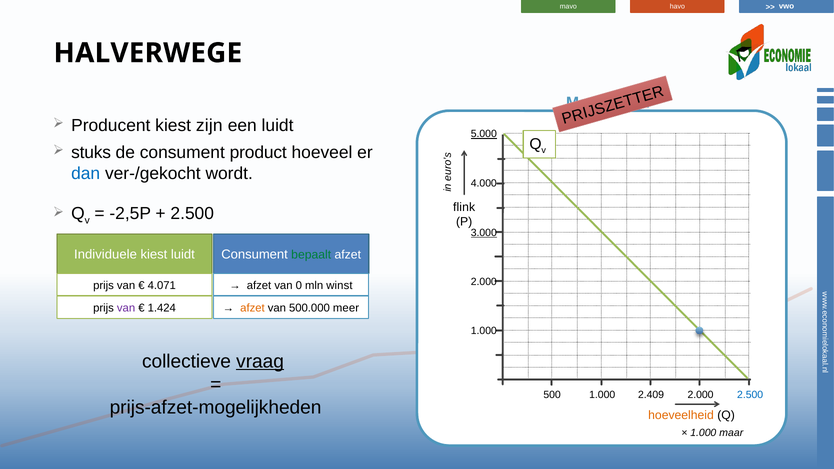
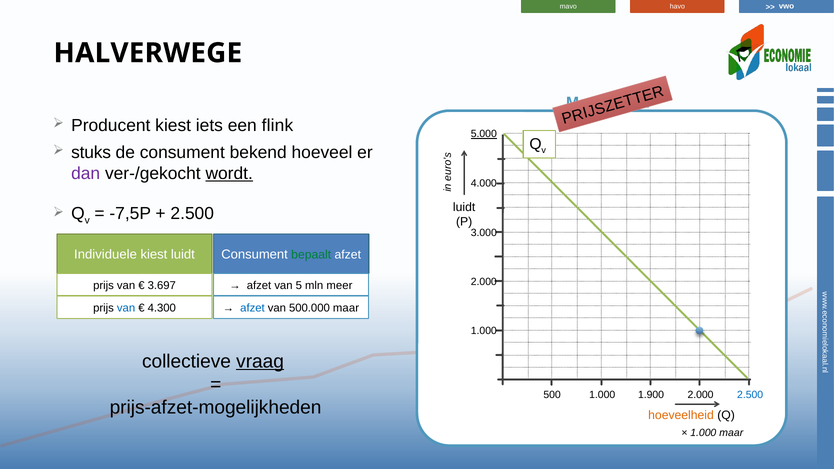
zijn: zijn -> iets (209, 126)
een luidt: luidt -> flink (277, 126)
product: product -> bekend (258, 153)
dan colour: blue -> purple (86, 174)
wordt underline: none -> present (229, 174)
flink: flink -> luidt (464, 207)
-2,5P: -2,5P -> -7,5P (130, 214)
3.000 underline: present -> none (484, 233)
4.071: 4.071 -> 3.697 (162, 285)
0: 0 -> 5 (299, 285)
winst: winst -> meer (339, 285)
van colour: purple -> blue (126, 308)
1.424: 1.424 -> 4.300 (162, 308)
afzet colour: orange -> blue (252, 308)
500.000 meer: meer -> maar (346, 308)
2.409: 2.409 -> 1.900 (651, 395)
